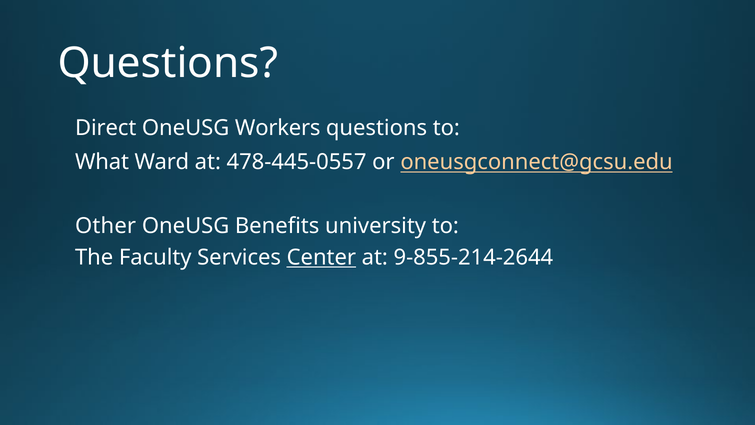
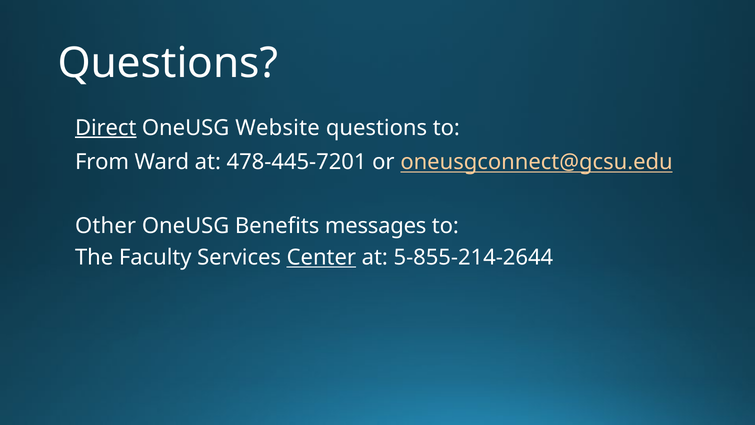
Direct underline: none -> present (106, 128)
Workers: Workers -> Website (278, 128)
What: What -> From (102, 162)
478-445-0557: 478-445-0557 -> 478-445-7201 (297, 162)
university: university -> messages (376, 226)
9-855-214-2644: 9-855-214-2644 -> 5-855-214-2644 (473, 257)
